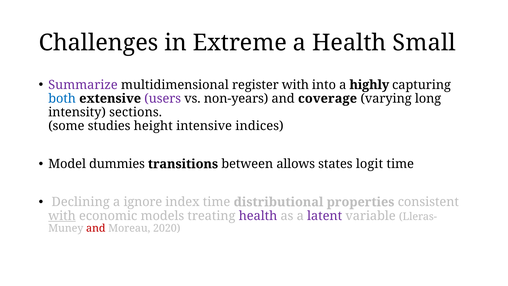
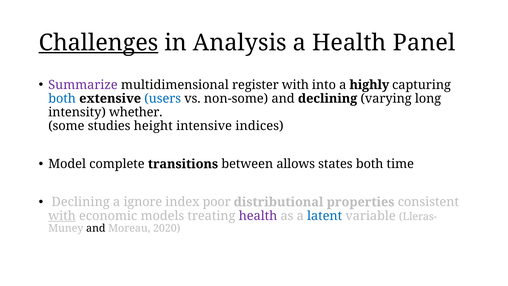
Challenges underline: none -> present (99, 43)
Extreme: Extreme -> Analysis (240, 43)
Small: Small -> Panel (424, 43)
users colour: purple -> blue (163, 98)
non-years: non-years -> non-some (236, 98)
and coverage: coverage -> declining (328, 98)
sections: sections -> whether (136, 112)
dummies: dummies -> complete (117, 164)
states logit: logit -> both (370, 164)
index time: time -> poor (217, 202)
latent colour: purple -> blue (325, 216)
and colour: red -> black (96, 228)
